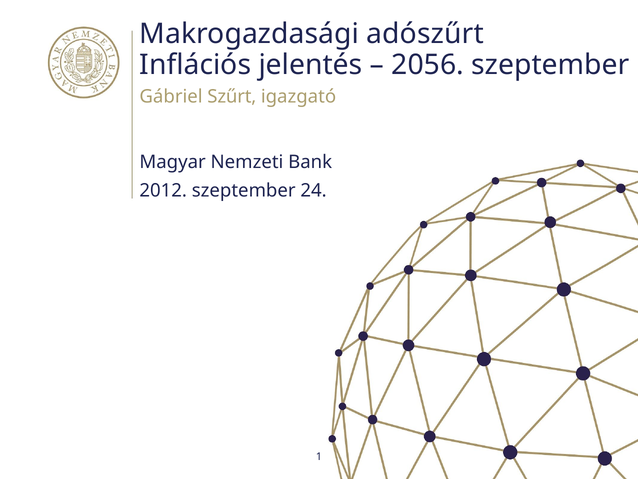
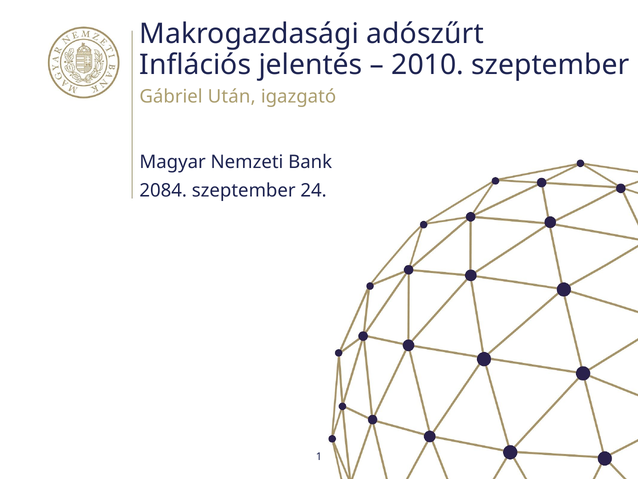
2056: 2056 -> 2010 (428, 65)
Szűrt: Szűrt -> Után (232, 97)
2012: 2012 -> 2084 (163, 190)
